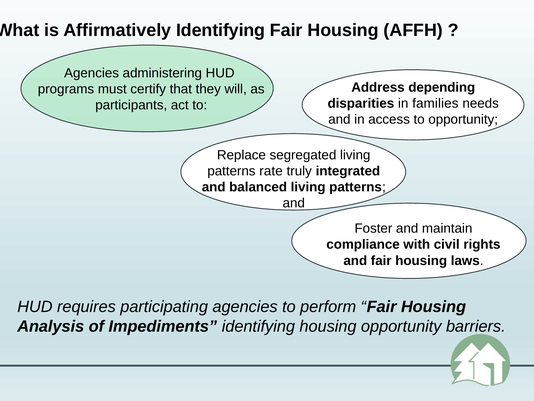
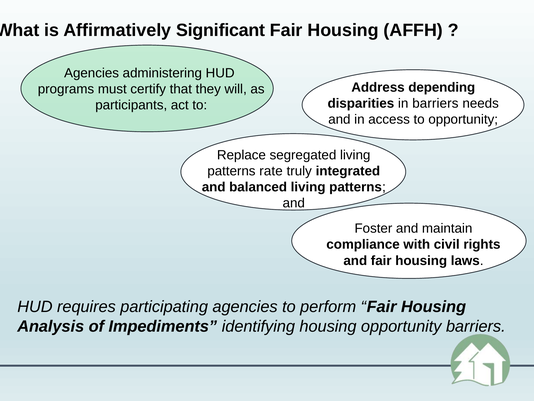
Affirmatively Identifying: Identifying -> Significant (221, 30)
in families: families -> barriers (435, 103)
